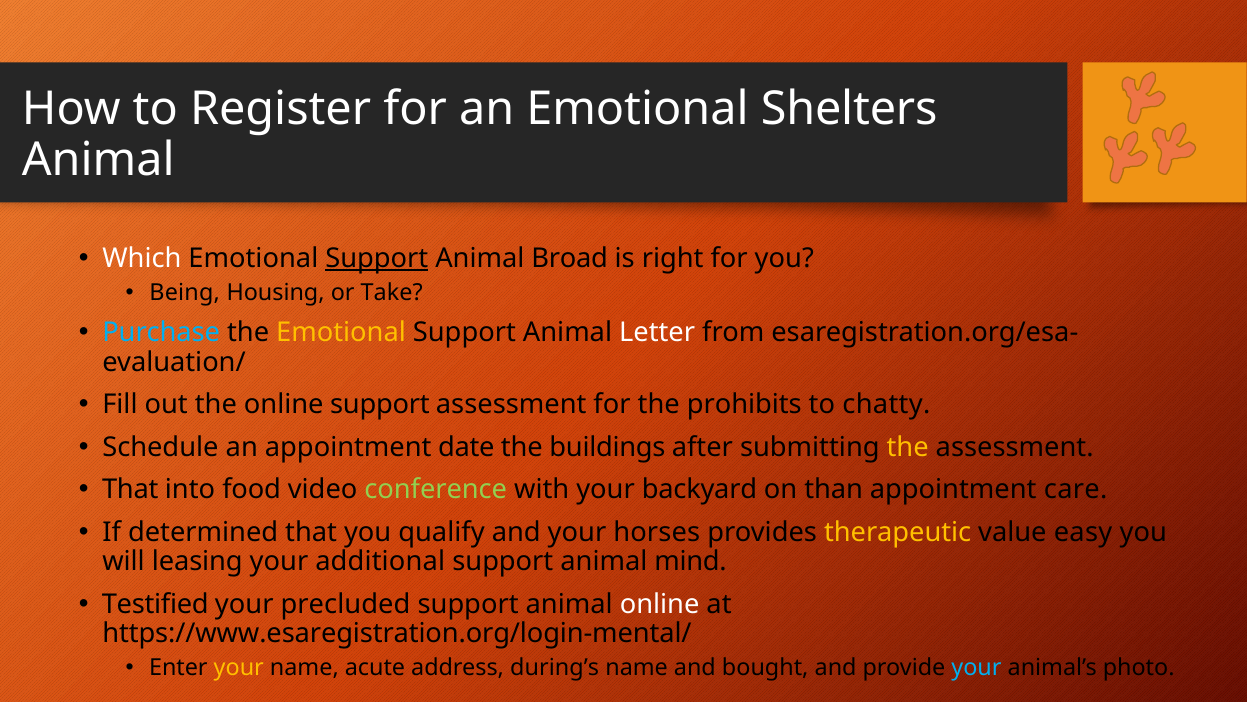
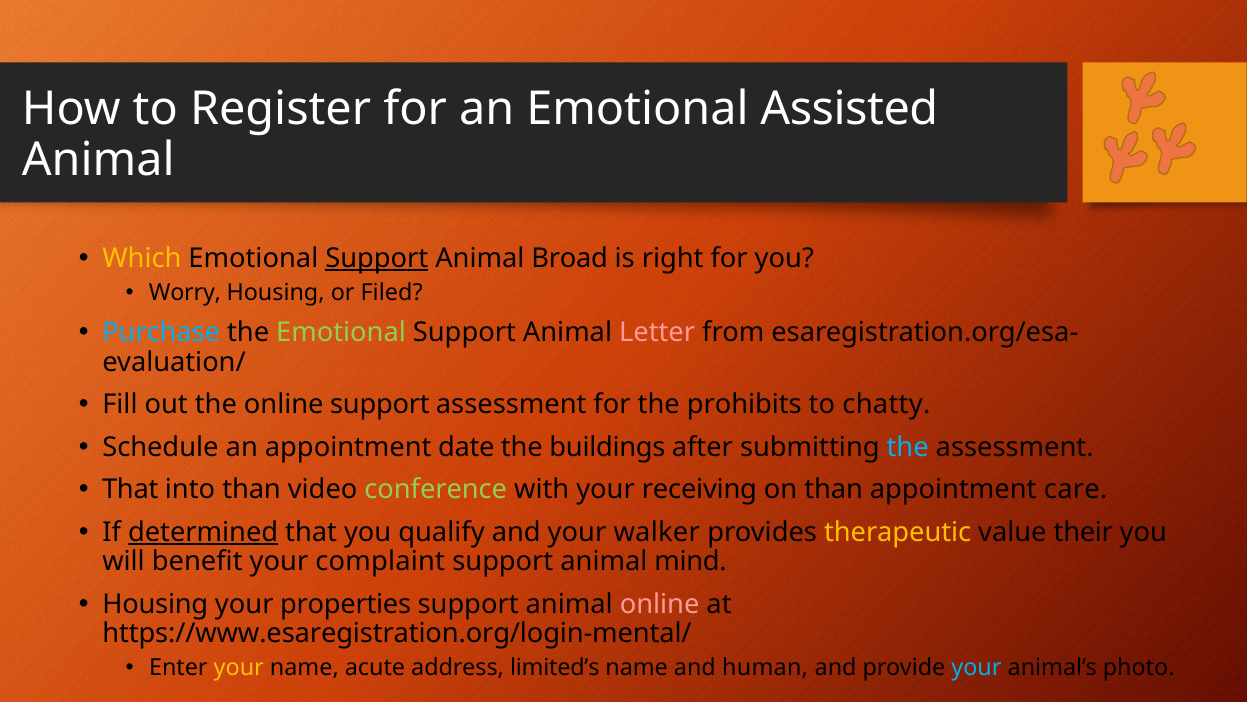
Shelters: Shelters -> Assisted (849, 109)
Which colour: white -> yellow (142, 258)
Being: Being -> Worry (185, 292)
Take: Take -> Filed (392, 292)
Emotional colour: yellow -> light green (341, 332)
Letter colour: white -> pink (657, 332)
the colour: yellow -> light blue (908, 447)
into food: food -> than (252, 489)
backyard: backyard -> receiving (699, 489)
determined underline: none -> present (203, 532)
horses: horses -> walker (657, 532)
easy: easy -> their (1083, 532)
leasing: leasing -> benefit (197, 561)
additional: additional -> complaint (380, 561)
Testified: Testified -> Housing (155, 604)
precluded: precluded -> properties (346, 604)
online colour: white -> pink (660, 604)
during’s: during’s -> limited’s (555, 667)
bought: bought -> human (765, 667)
